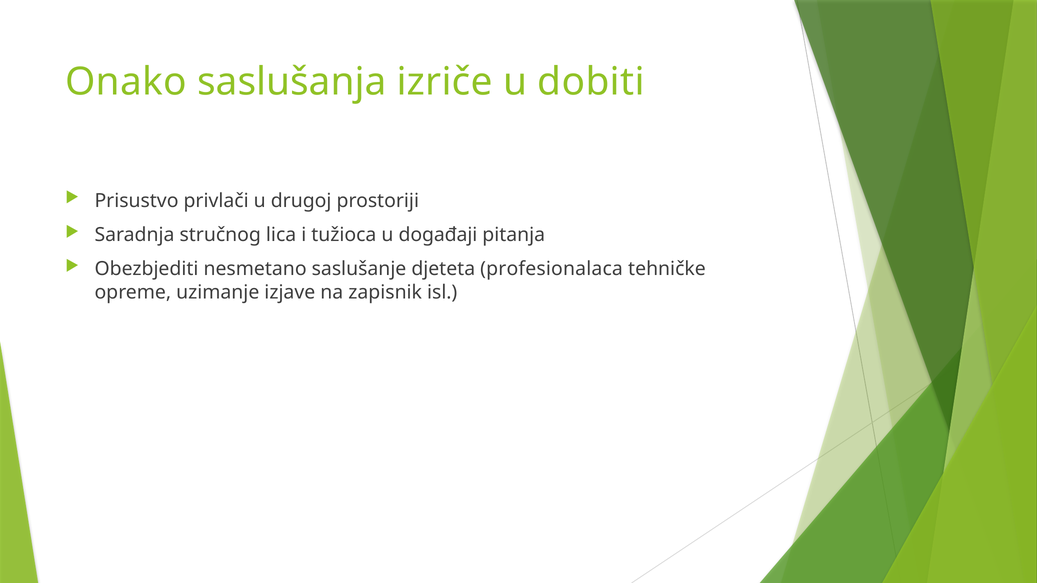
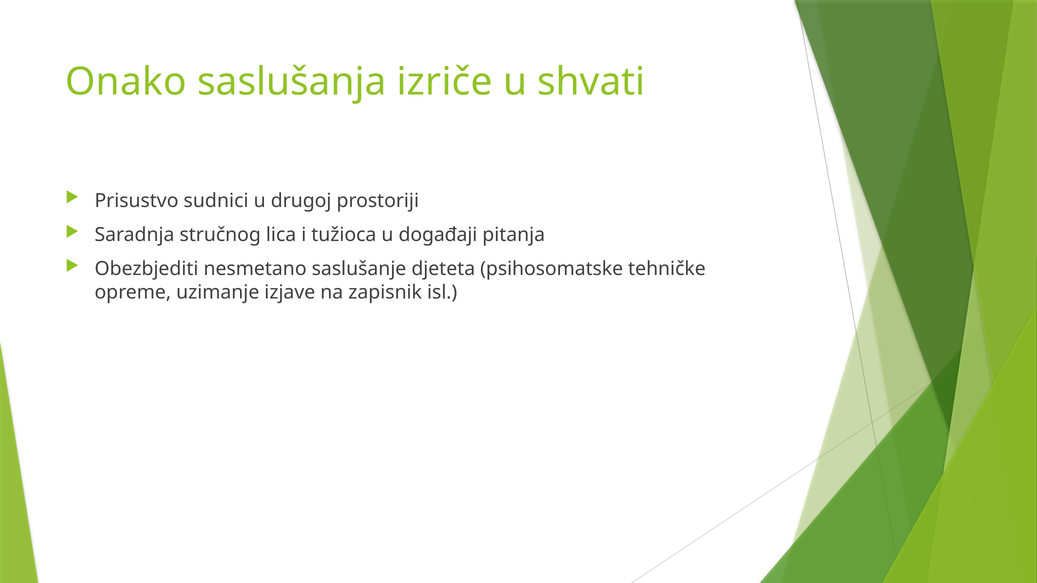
dobiti: dobiti -> shvati (591, 82)
privlači: privlači -> sudnici (216, 201)
profesionalaca: profesionalaca -> psihosomatske (552, 269)
